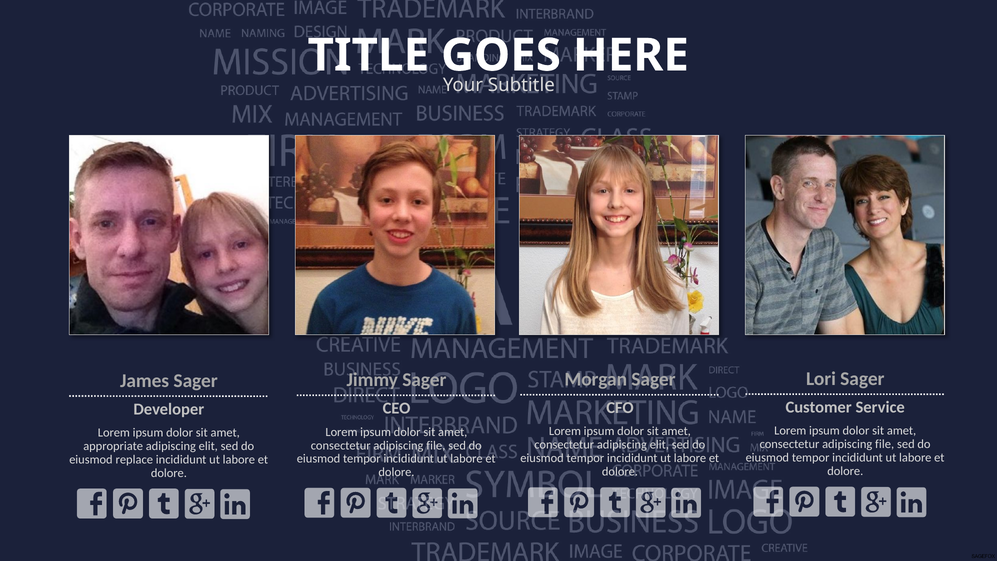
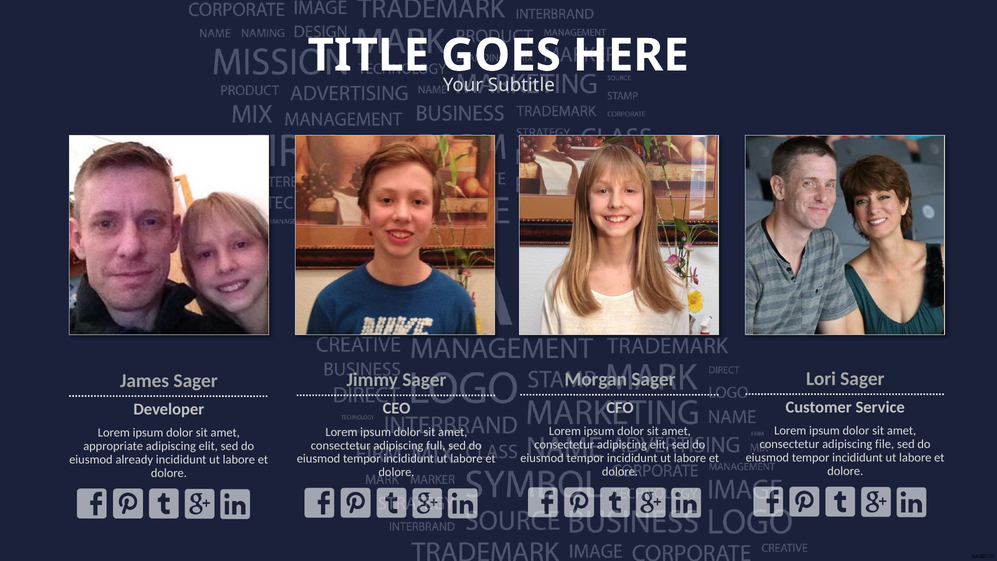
file: file -> full (436, 445)
replace: replace -> already (134, 459)
